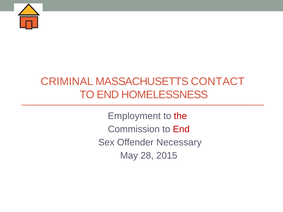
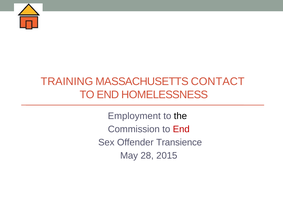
CRIMINAL: CRIMINAL -> TRAINING (67, 82)
the colour: red -> black (180, 116)
Necessary: Necessary -> Transience (179, 143)
